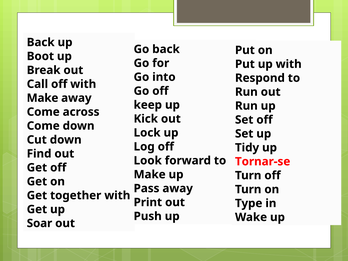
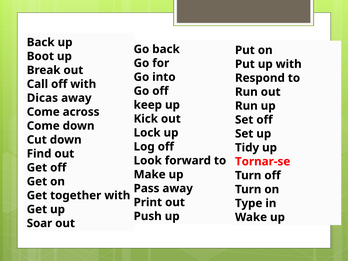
Make: Make -> Dicas (42, 98)
